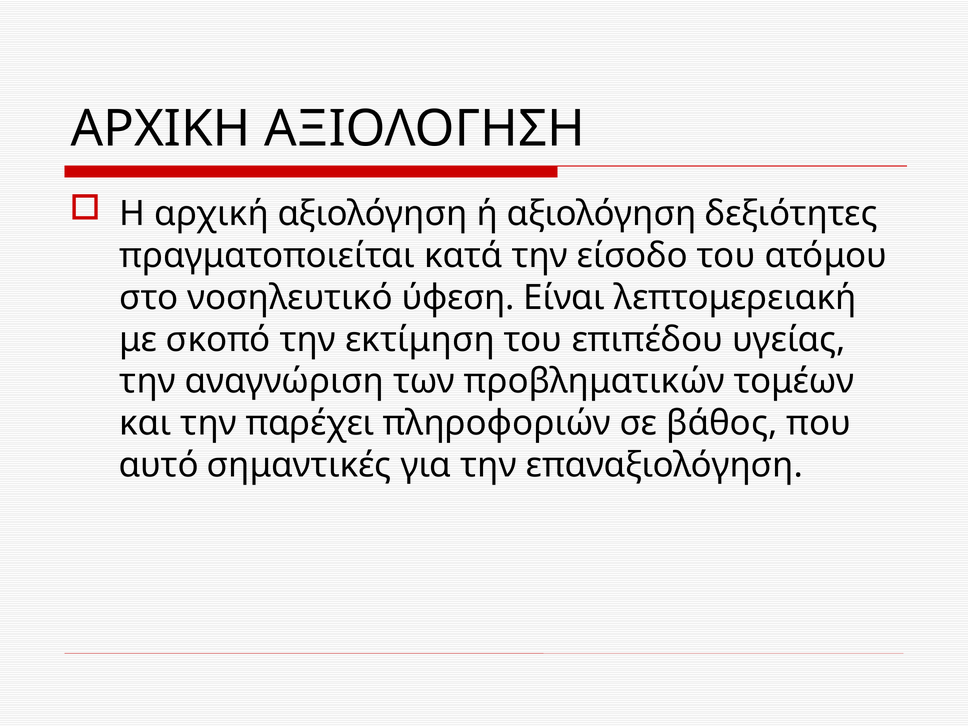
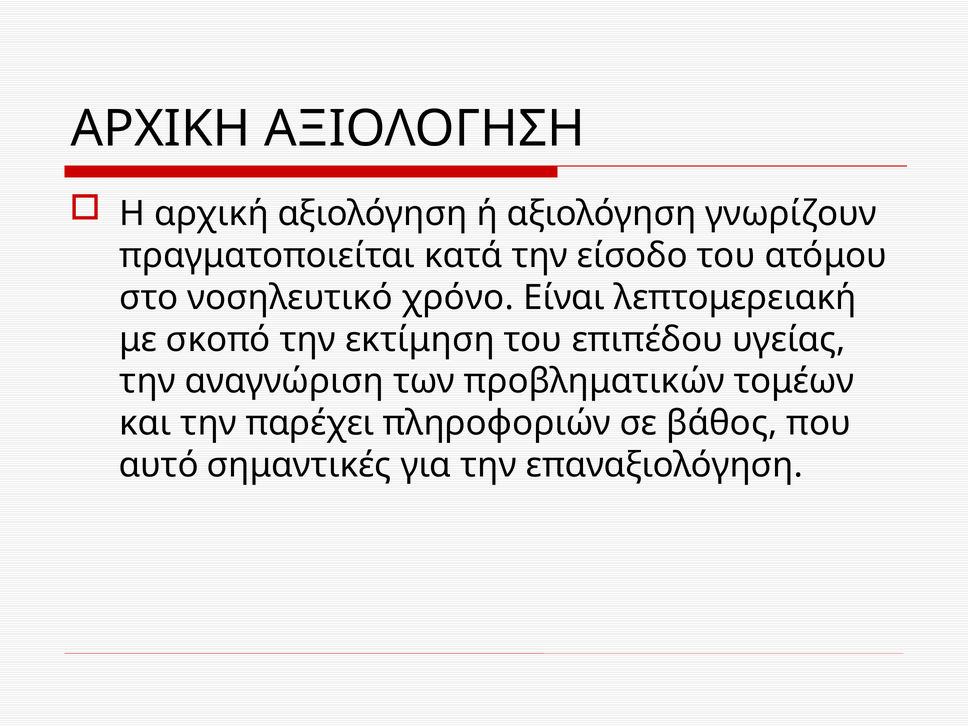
δεξιότητες: δεξιότητες -> γνωρίζουν (791, 214)
ύφεση: ύφεση -> χρόνο (458, 298)
